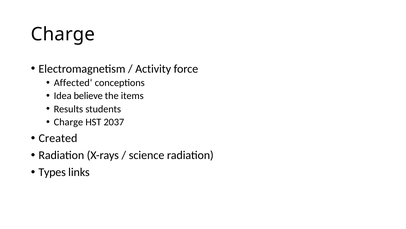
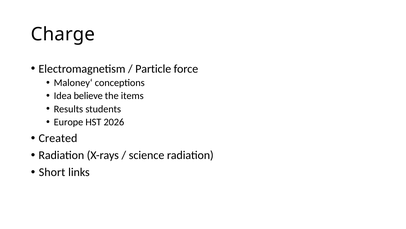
Activity: Activity -> Particle (153, 69)
Affected‘: Affected‘ -> Maloney‘ (73, 83)
Charge: Charge -> Europe (68, 122)
2037: 2037 -> 2026 (114, 122)
Types: Types -> Short (52, 172)
